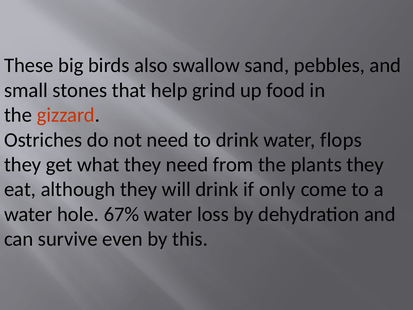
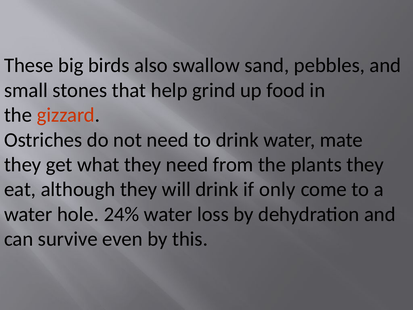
flops: flops -> mate (341, 140)
67%: 67% -> 24% (122, 214)
